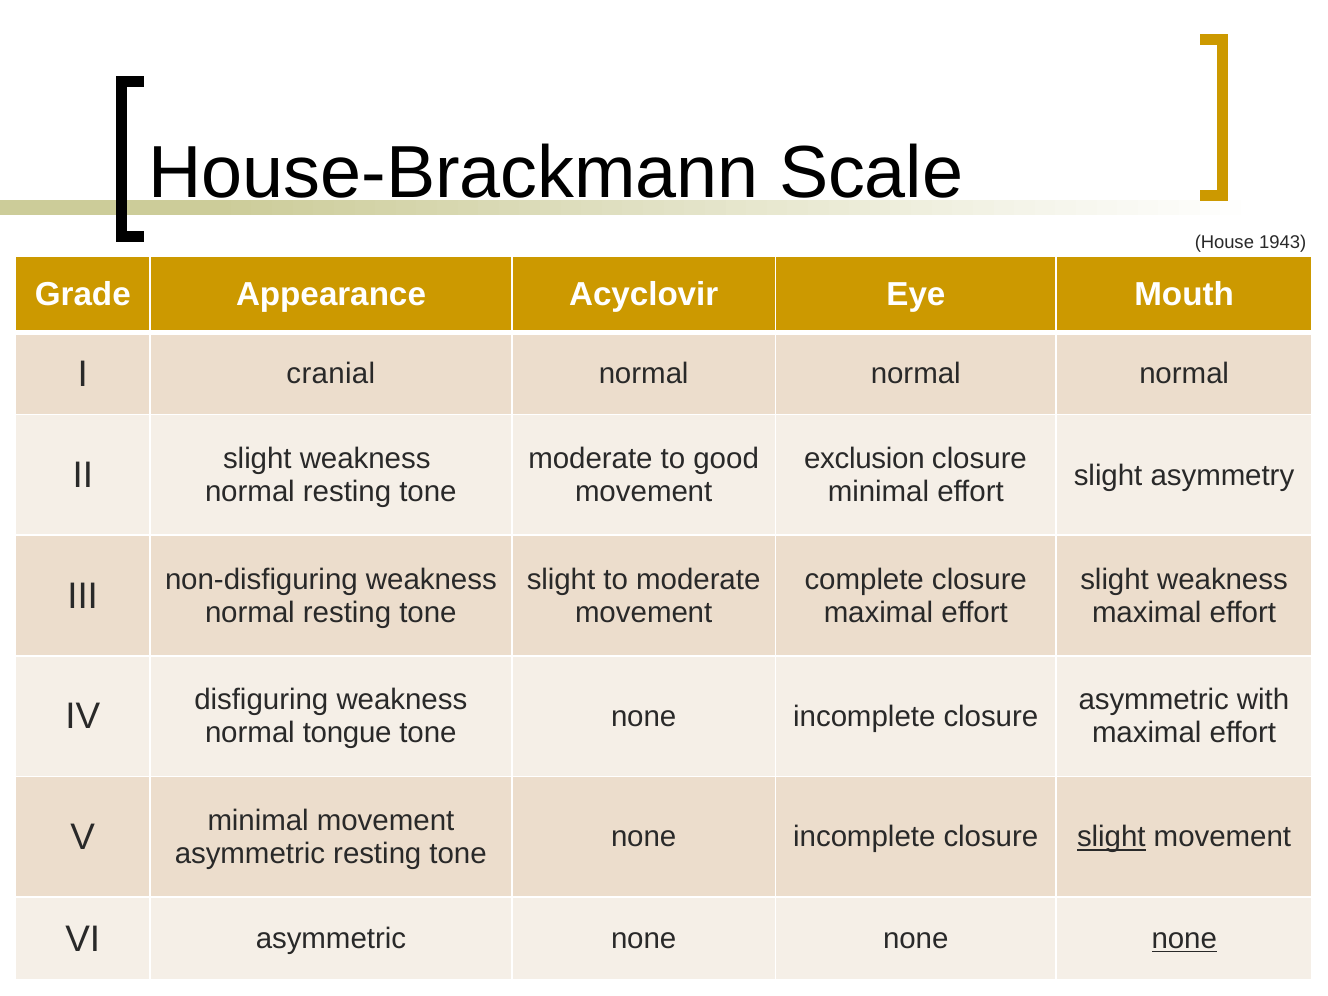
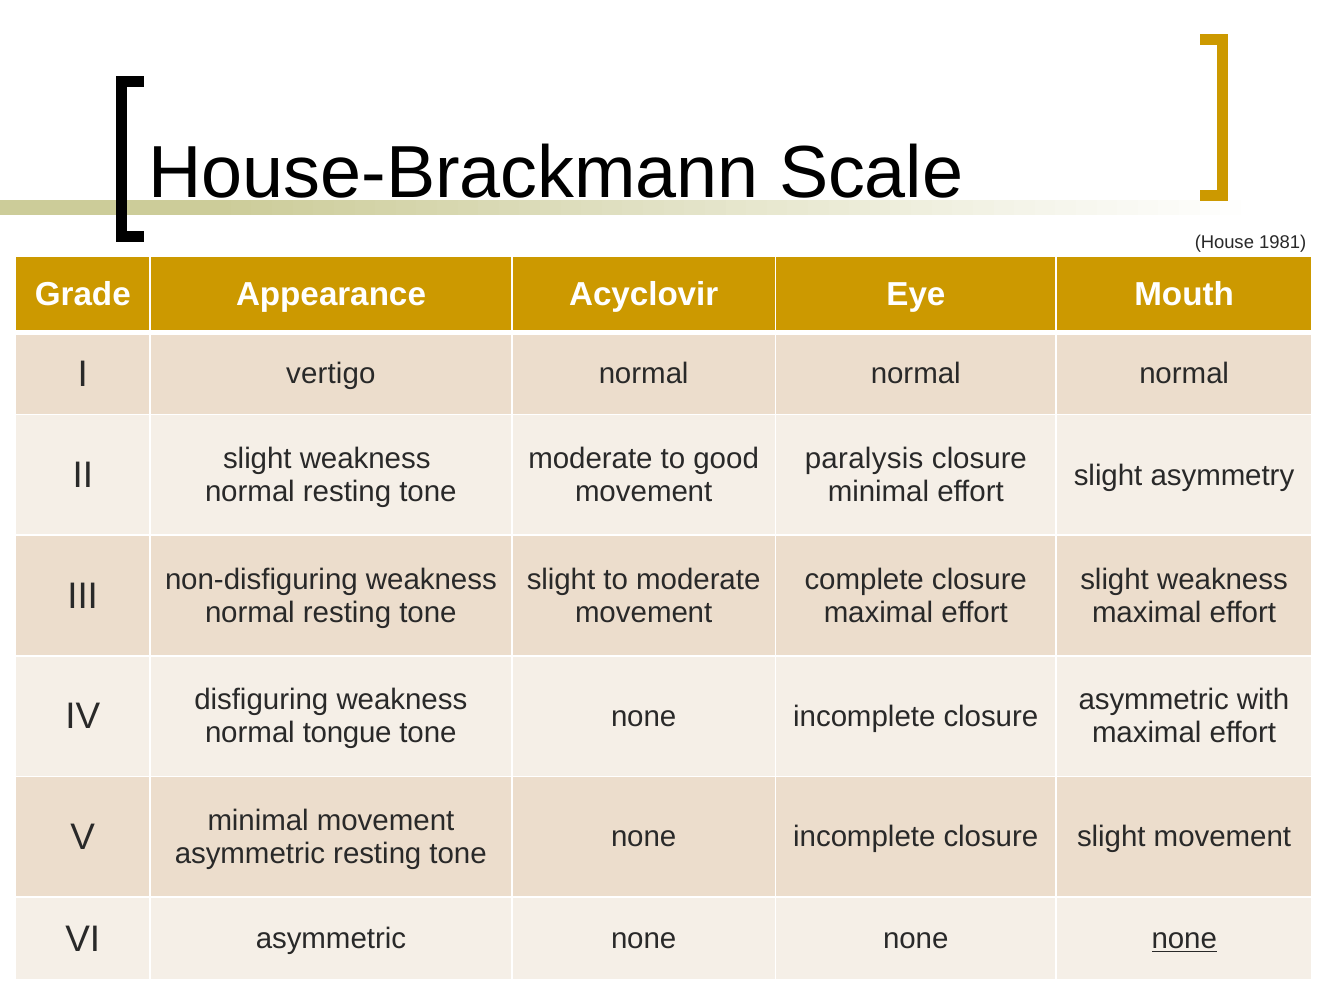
1943: 1943 -> 1981 (1283, 242)
cranial: cranial -> vertigo (331, 374)
exclusion: exclusion -> paralysis (864, 459)
slight underline: present -> none (1111, 837)
